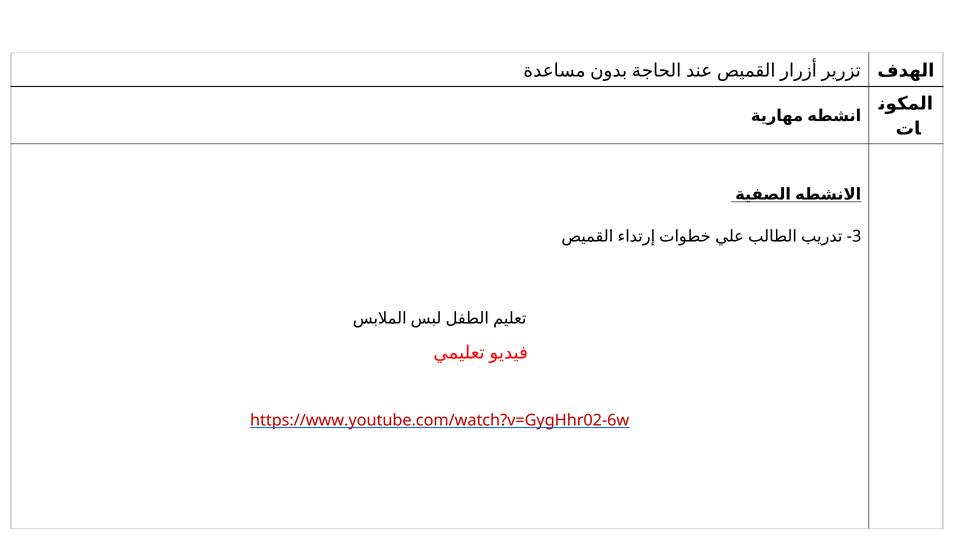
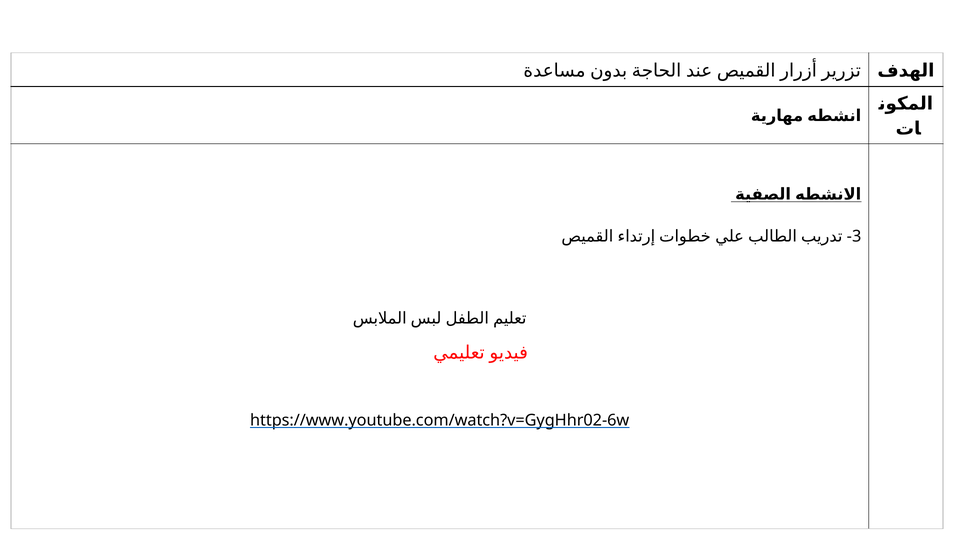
https://www.youtube.com/watch?v=GygHhr02-6w colour: red -> black (440, 420)
